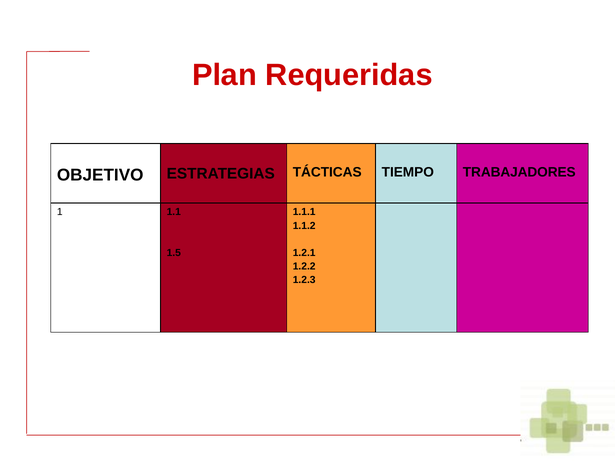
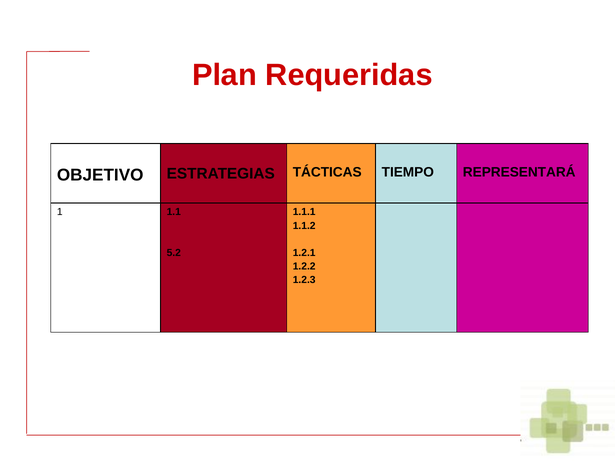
TRABAJADORES: TRABAJADORES -> REPRESENTARÁ (519, 172)
1.5: 1.5 -> 5.2 (174, 253)
